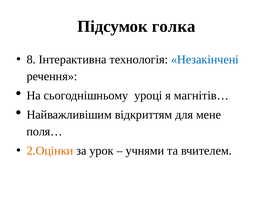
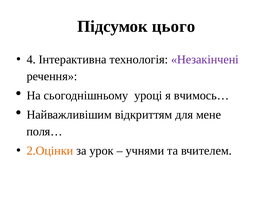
голка: голка -> цього (174, 26)
8: 8 -> 4 (31, 59)
Незакінчені colour: blue -> purple (205, 59)
магнітів…: магнітів… -> вчимось… (201, 95)
